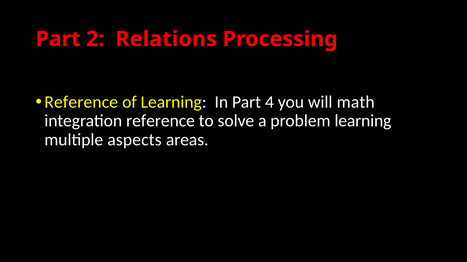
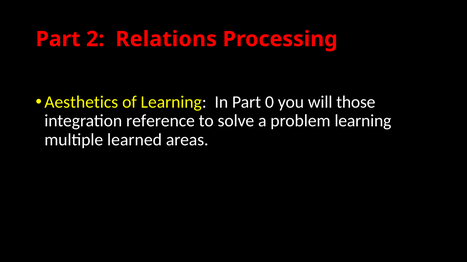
Reference: Reference -> Aesthetics (81, 102)
4: 4 -> 0 (269, 102)
math: math -> those (356, 102)
aspects: aspects -> learned (135, 140)
